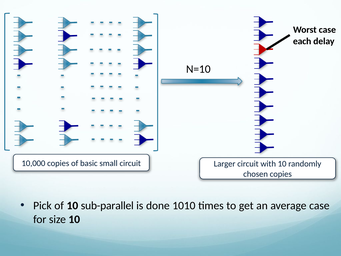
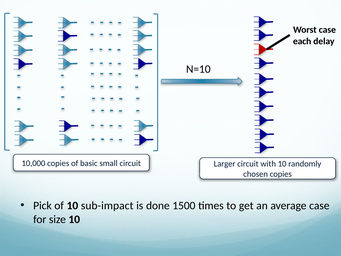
sub-parallel: sub-parallel -> sub-impact (107, 205)
1010: 1010 -> 1500 (184, 205)
